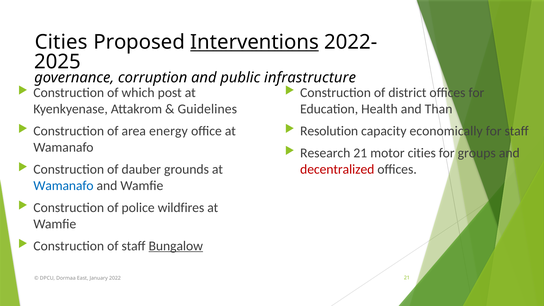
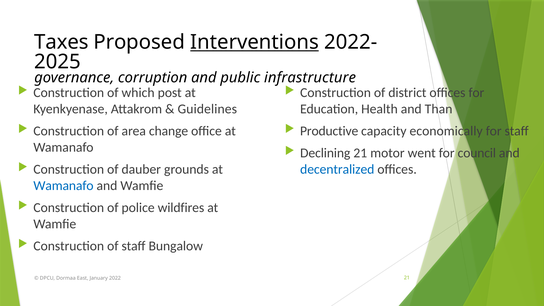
Cities: Cities -> Taxes (61, 42)
energy: energy -> change (169, 131)
Resolution: Resolution -> Productive (329, 131)
Research: Research -> Declining (325, 153)
motor cities: cities -> went (422, 153)
groups: groups -> council (477, 153)
decentralized colour: red -> blue (337, 169)
Bungalow underline: present -> none (176, 246)
